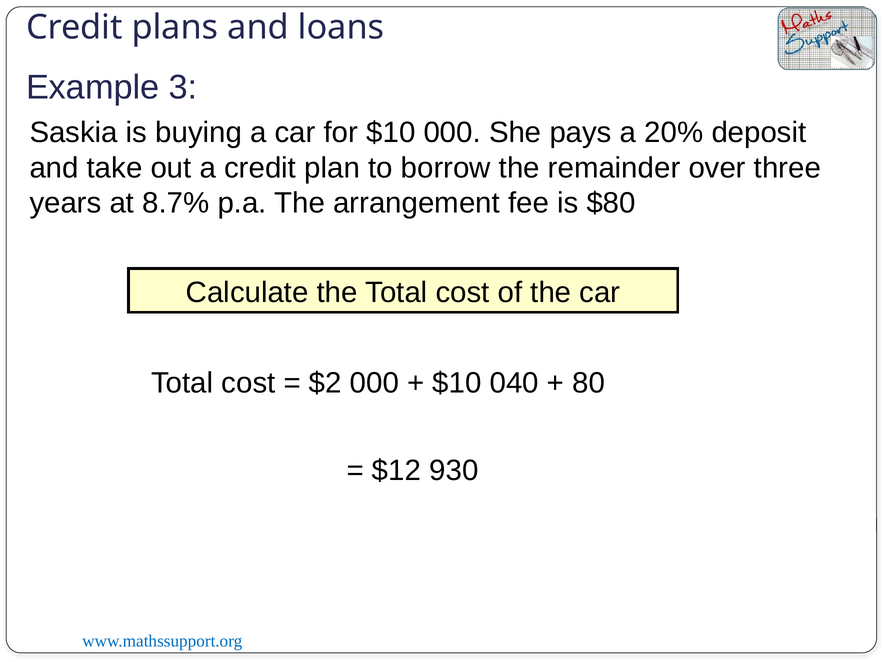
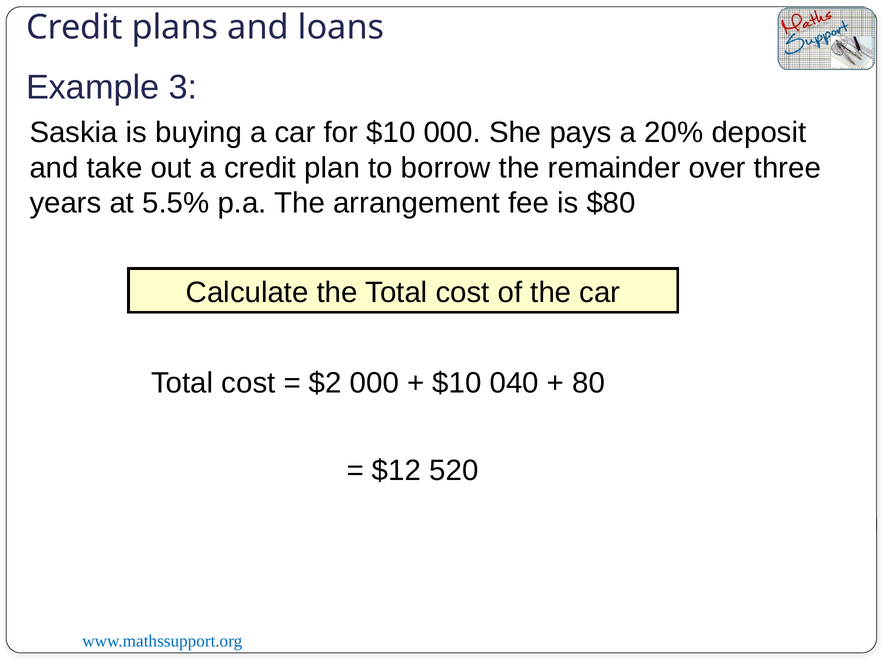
8.7%: 8.7% -> 5.5% (176, 203)
930: 930 -> 520 (454, 471)
